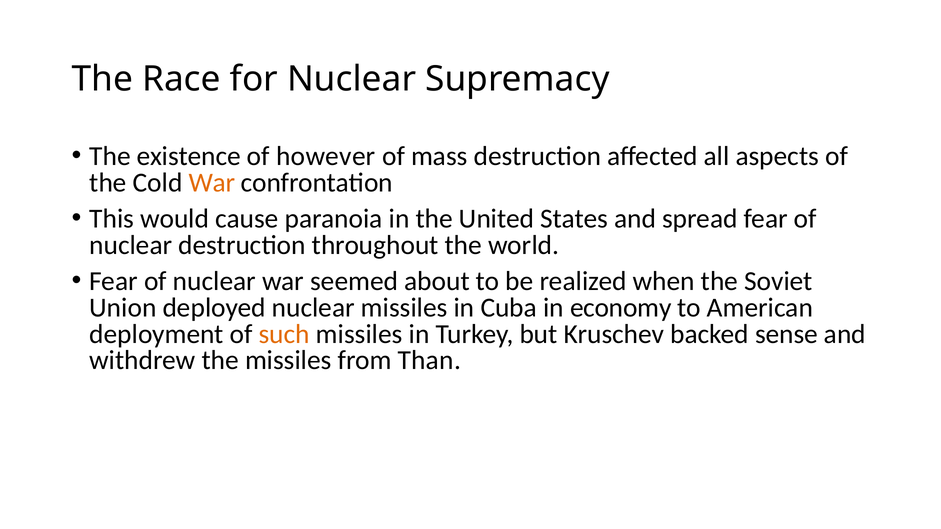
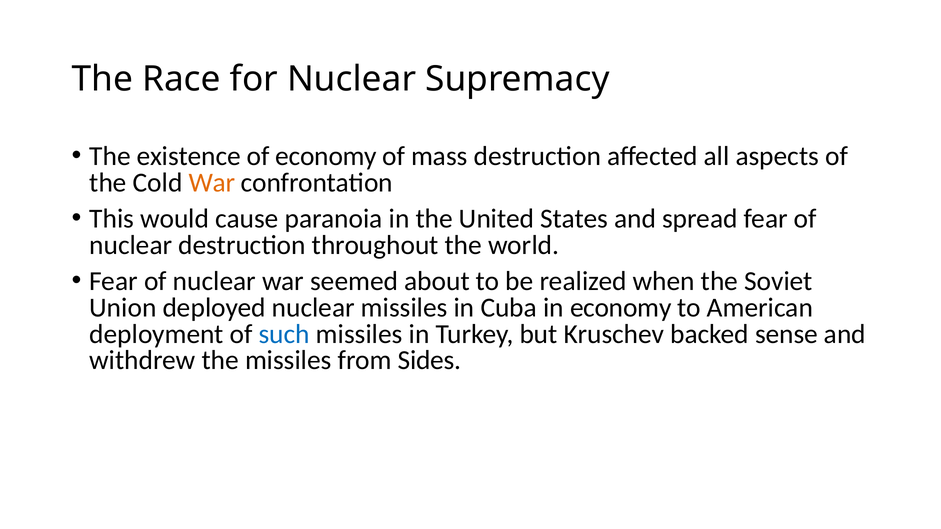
of however: however -> economy (326, 156)
such colour: orange -> blue (284, 334)
Than: Than -> Sides (430, 361)
